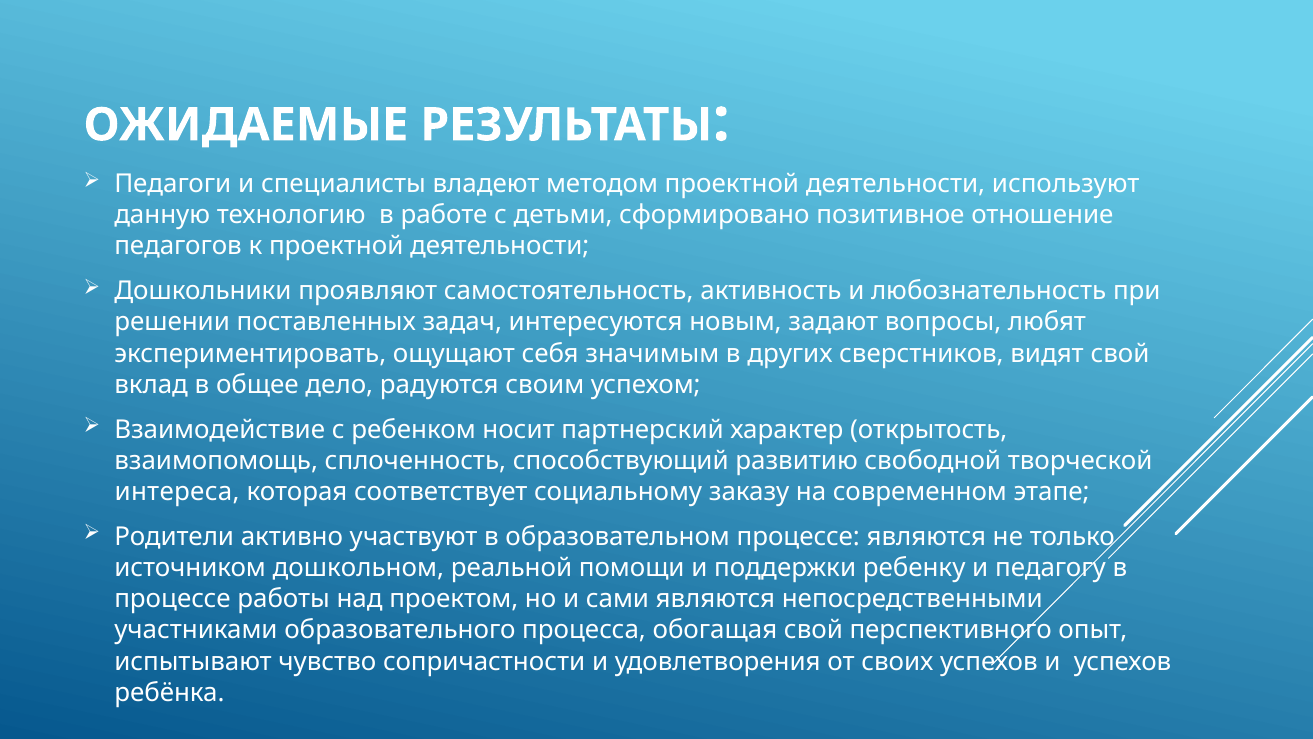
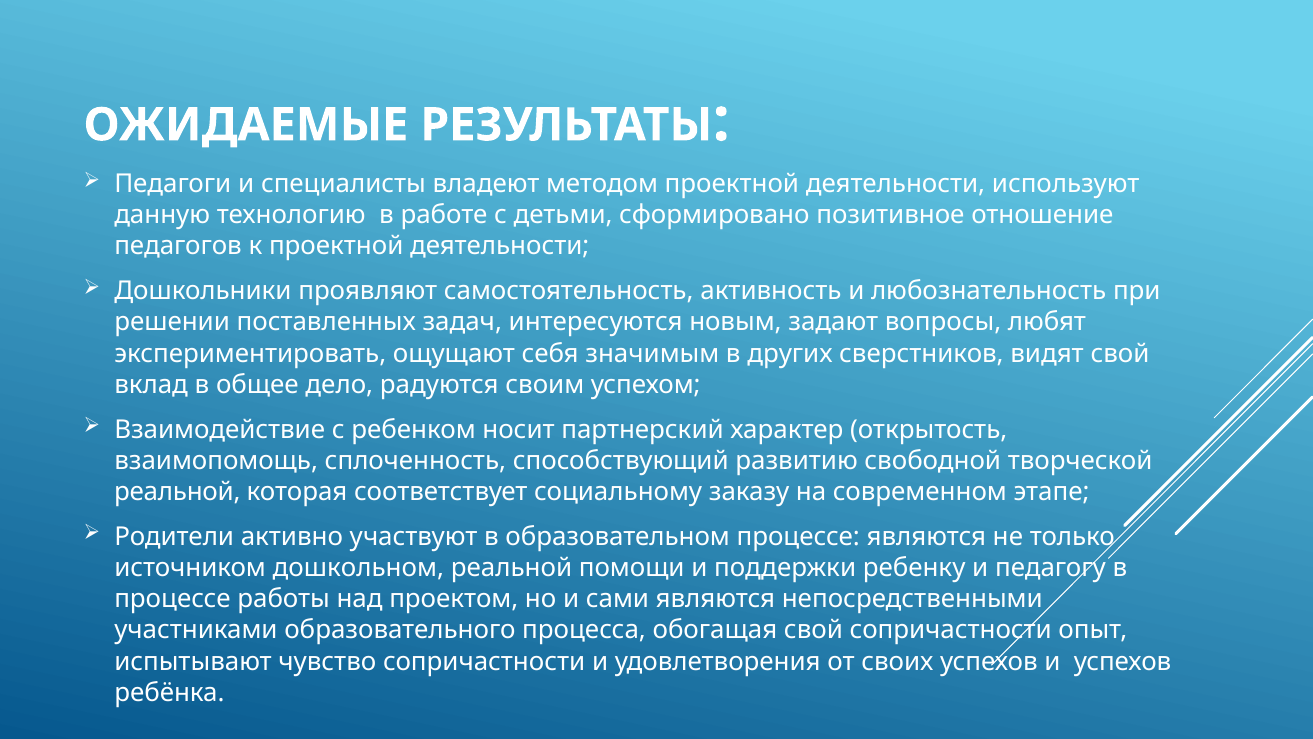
интереса: интереса -> реальной (177, 492)
свой перспективного: перспективного -> сопричастности (951, 630)
